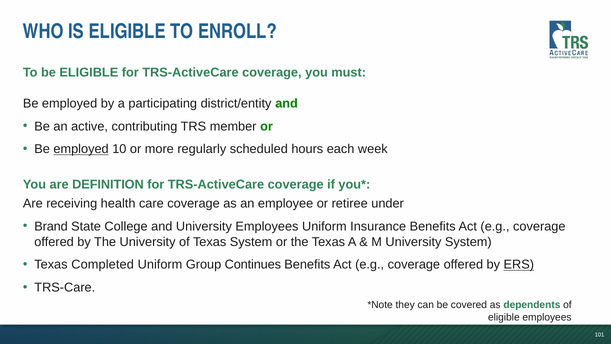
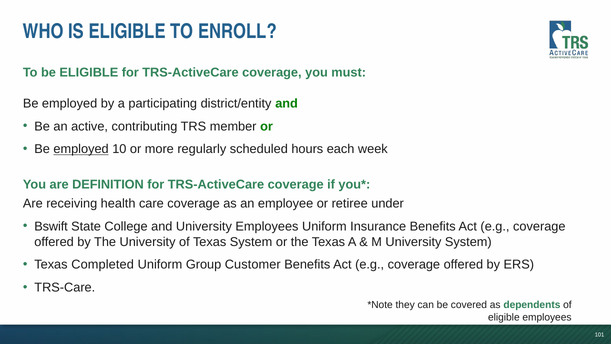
Brand: Brand -> Bswift (51, 226)
Continues: Continues -> Customer (253, 265)
ERS underline: present -> none (519, 265)
